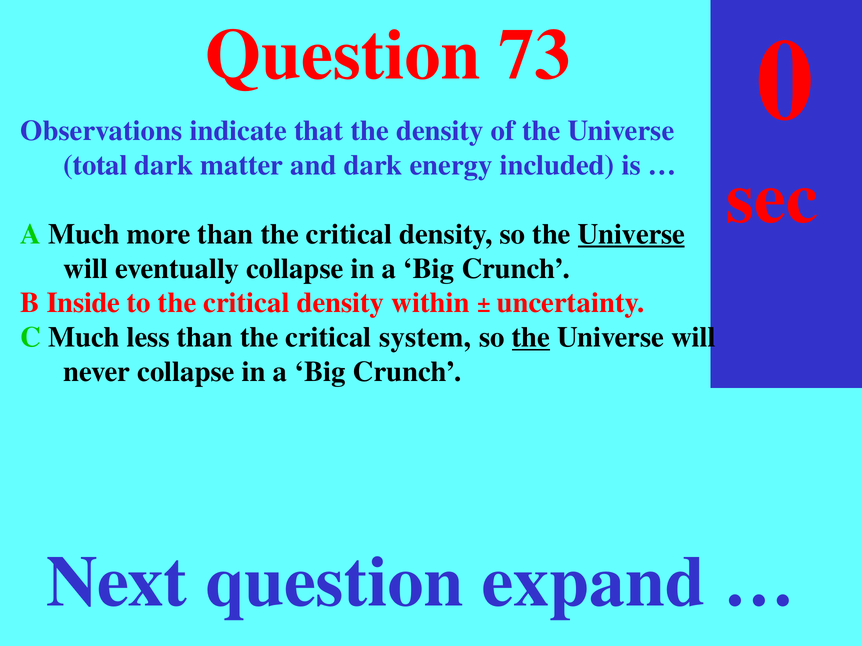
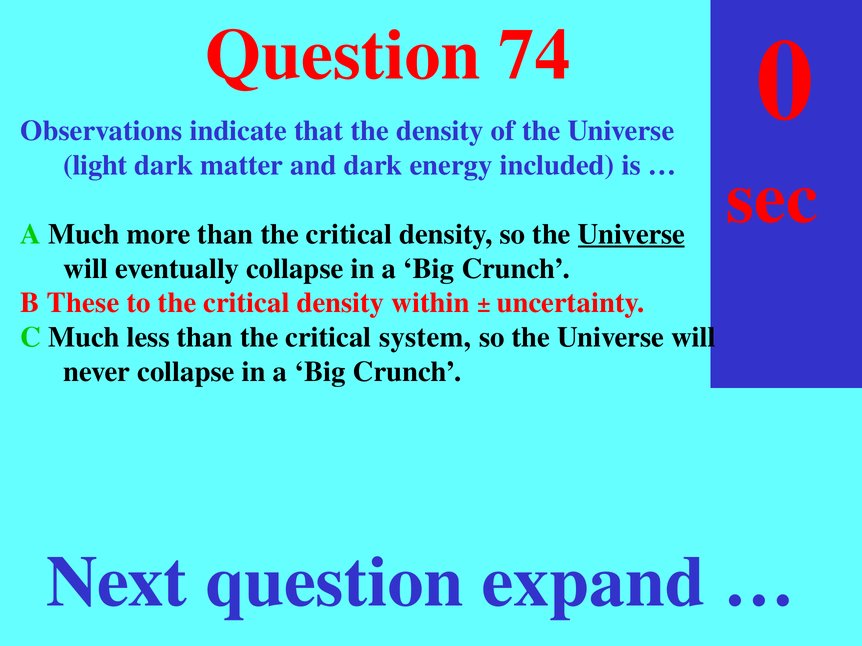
73: 73 -> 74 (535, 55)
total: total -> light (95, 165)
Inside: Inside -> These (83, 303)
the underline: present -> none (531, 338)
